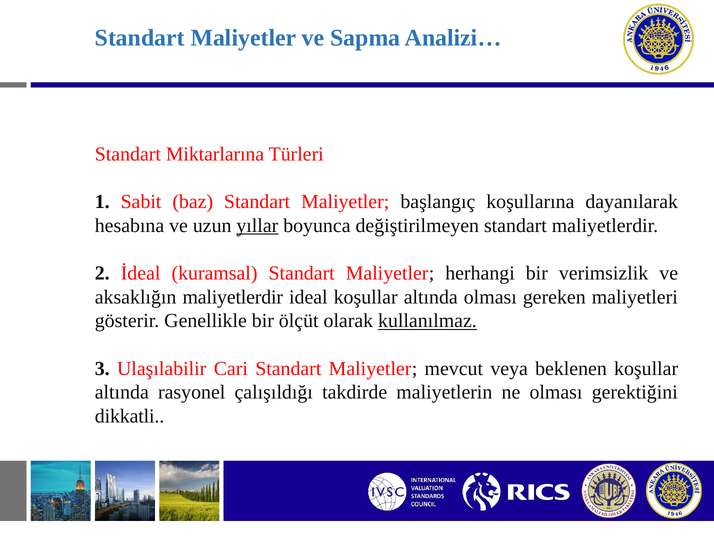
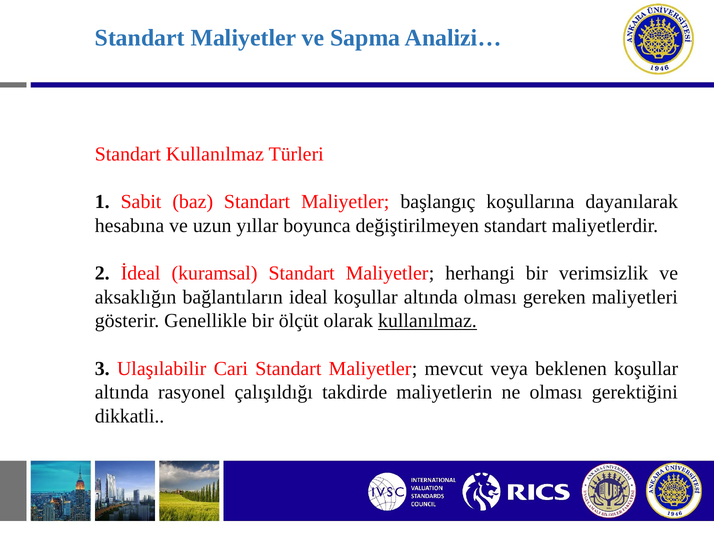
Standart Miktarlarına: Miktarlarına -> Kullanılmaz (215, 154)
yıllar underline: present -> none (257, 225)
aksaklığın maliyetlerdir: maliyetlerdir -> bağlantıların (233, 297)
